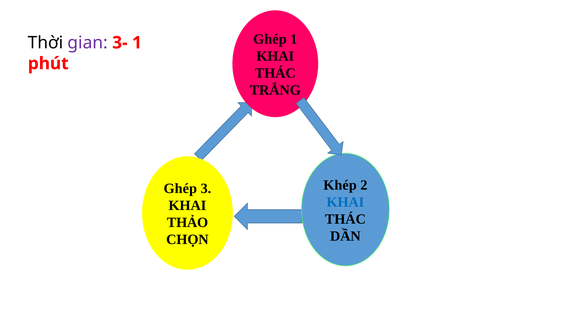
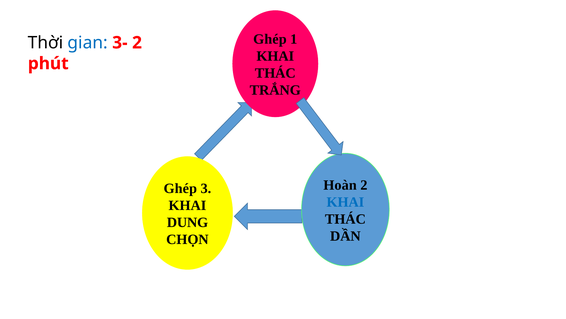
gian colour: purple -> blue (88, 43)
3- 1: 1 -> 2 (137, 43)
Khép: Khép -> Hoàn (340, 185)
THẢO: THẢO -> DUNG (188, 222)
